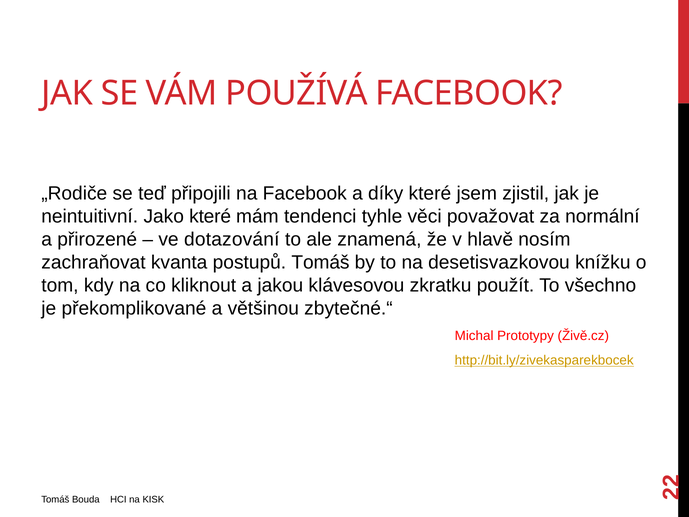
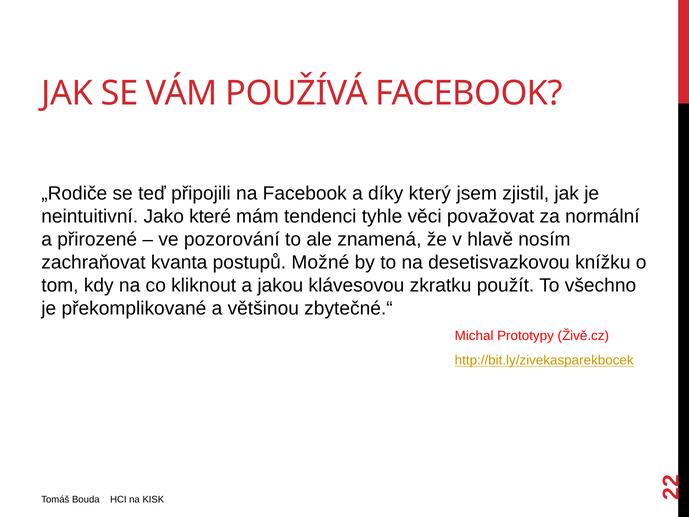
díky které: které -> který (430, 193)
dotazování: dotazování -> pozorování (232, 239)
postupů Tomáš: Tomáš -> Možné (320, 262)
